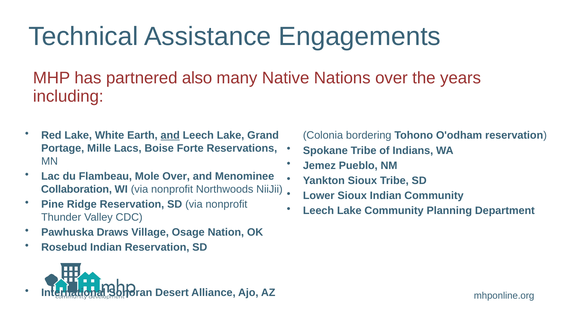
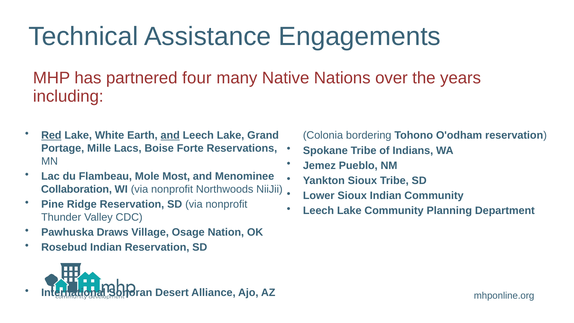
also: also -> four (197, 78)
Red underline: none -> present (51, 135)
Mole Over: Over -> Most (176, 176)
